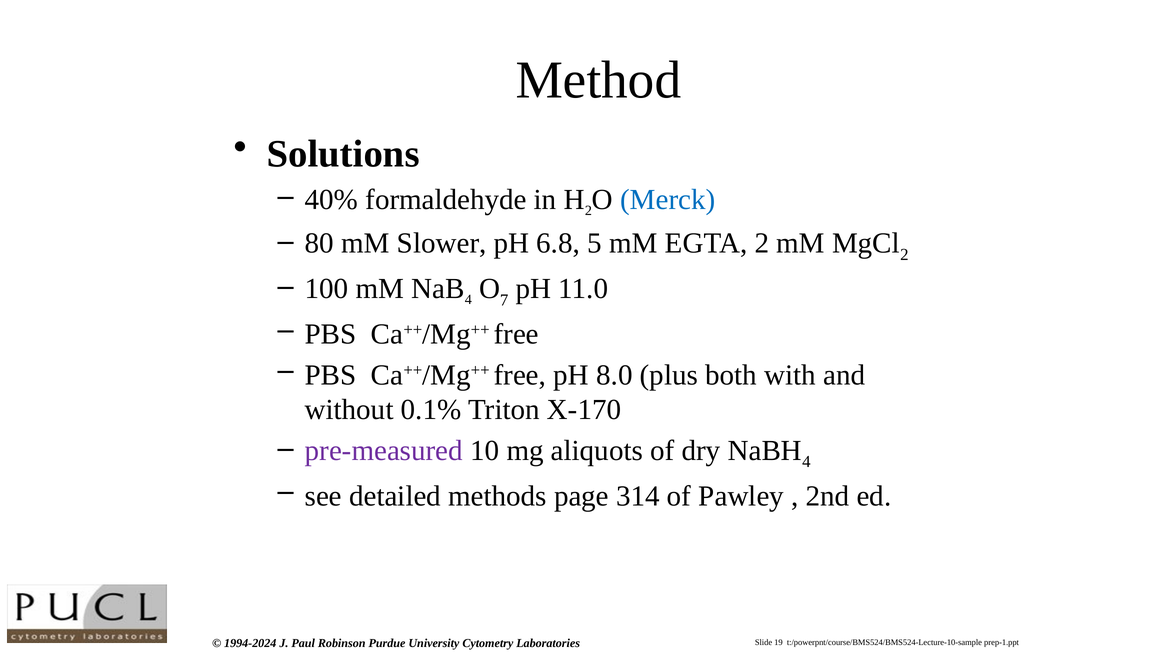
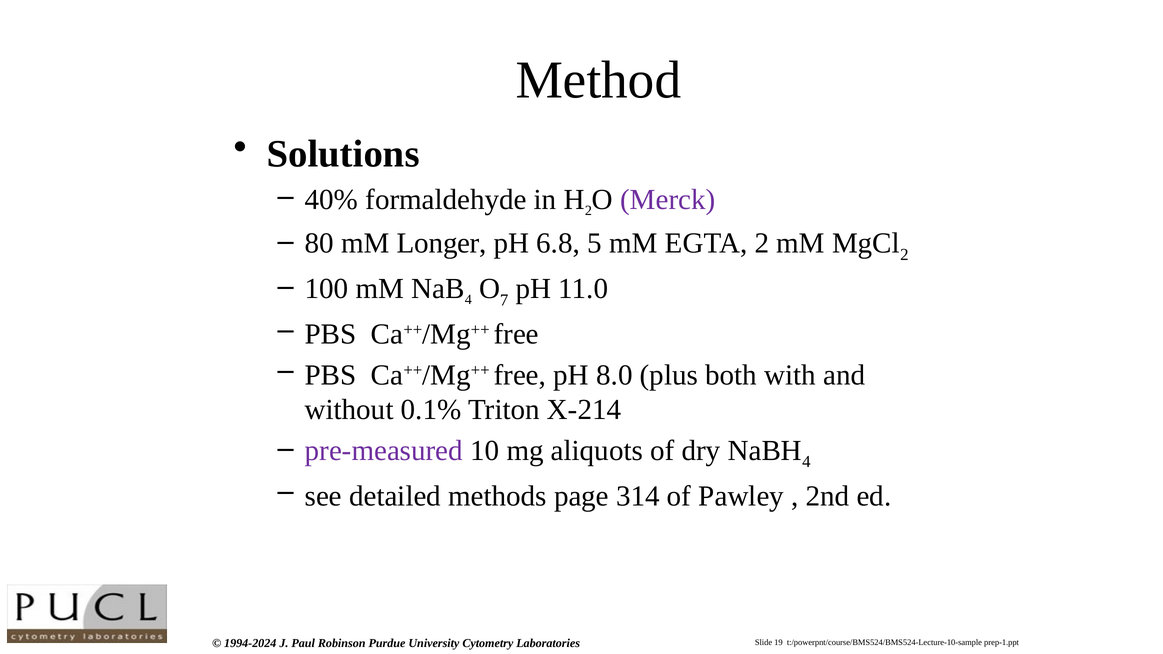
Merck colour: blue -> purple (668, 200)
Slower: Slower -> Longer (442, 243)
X-170: X-170 -> X-214 (584, 410)
